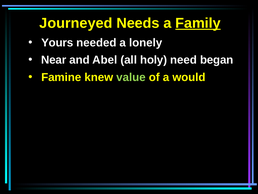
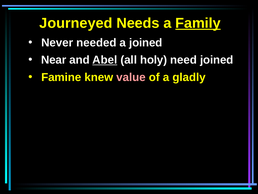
Yours: Yours -> Never (57, 43)
a lonely: lonely -> joined (146, 43)
Abel underline: none -> present (105, 60)
need began: began -> joined (217, 60)
value colour: light green -> pink (131, 77)
would: would -> gladly (189, 77)
